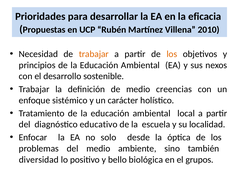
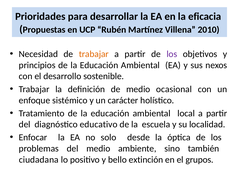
los colour: orange -> purple (172, 54)
creencias: creencias -> ocasional (174, 89)
diversidad: diversidad -> ciudadana (39, 160)
biológica: biológica -> extinción (146, 160)
